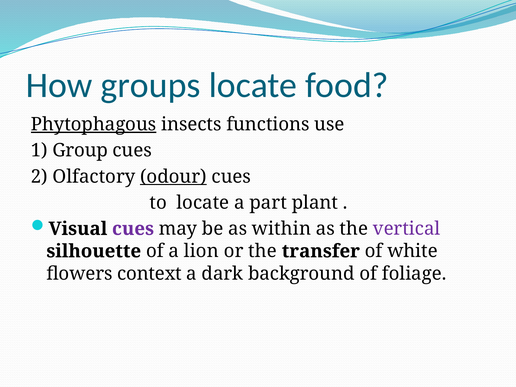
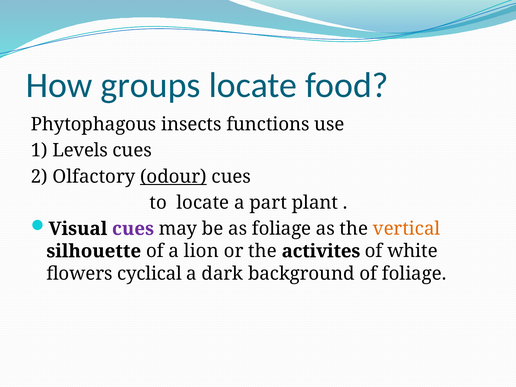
Phytophagous underline: present -> none (94, 124)
Group: Group -> Levels (80, 150)
as within: within -> foliage (282, 229)
vertical colour: purple -> orange (407, 229)
transfer: transfer -> activites (321, 251)
context: context -> cyclical (150, 274)
